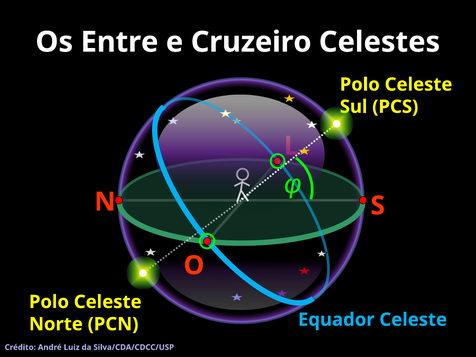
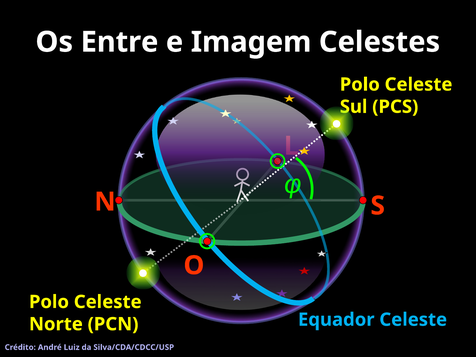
Cruzeiro: Cruzeiro -> Imagem (251, 42)
